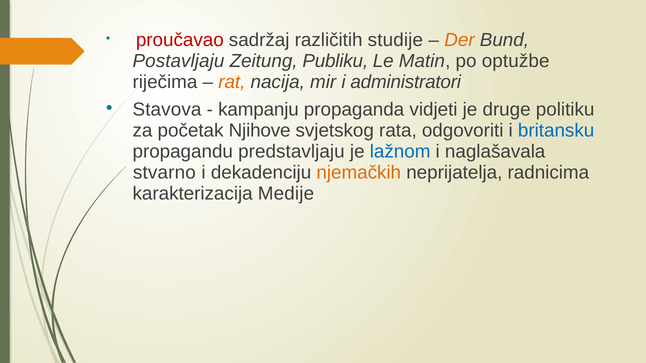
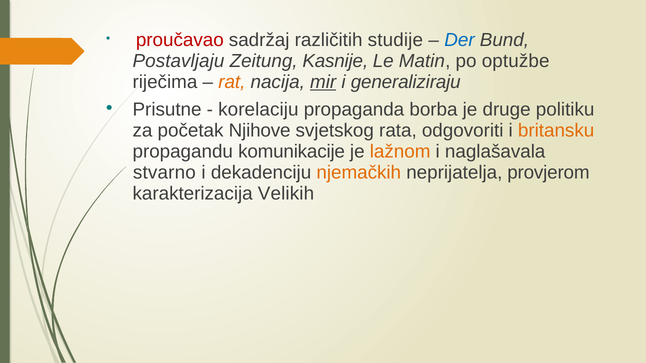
Der colour: orange -> blue (460, 40)
Publiku: Publiku -> Kasnije (335, 61)
mir underline: none -> present (323, 82)
administratori: administratori -> generaliziraju (406, 82)
Stavova: Stavova -> Prisutne (167, 110)
kampanju: kampanju -> korelaciju (258, 110)
vidjeti: vidjeti -> borba (434, 110)
britansku colour: blue -> orange (556, 131)
predstavljaju: predstavljaju -> komunikacije (292, 152)
lažnom colour: blue -> orange (400, 152)
radnicima: radnicima -> provjerom (548, 173)
Medije: Medije -> Velikih (286, 194)
